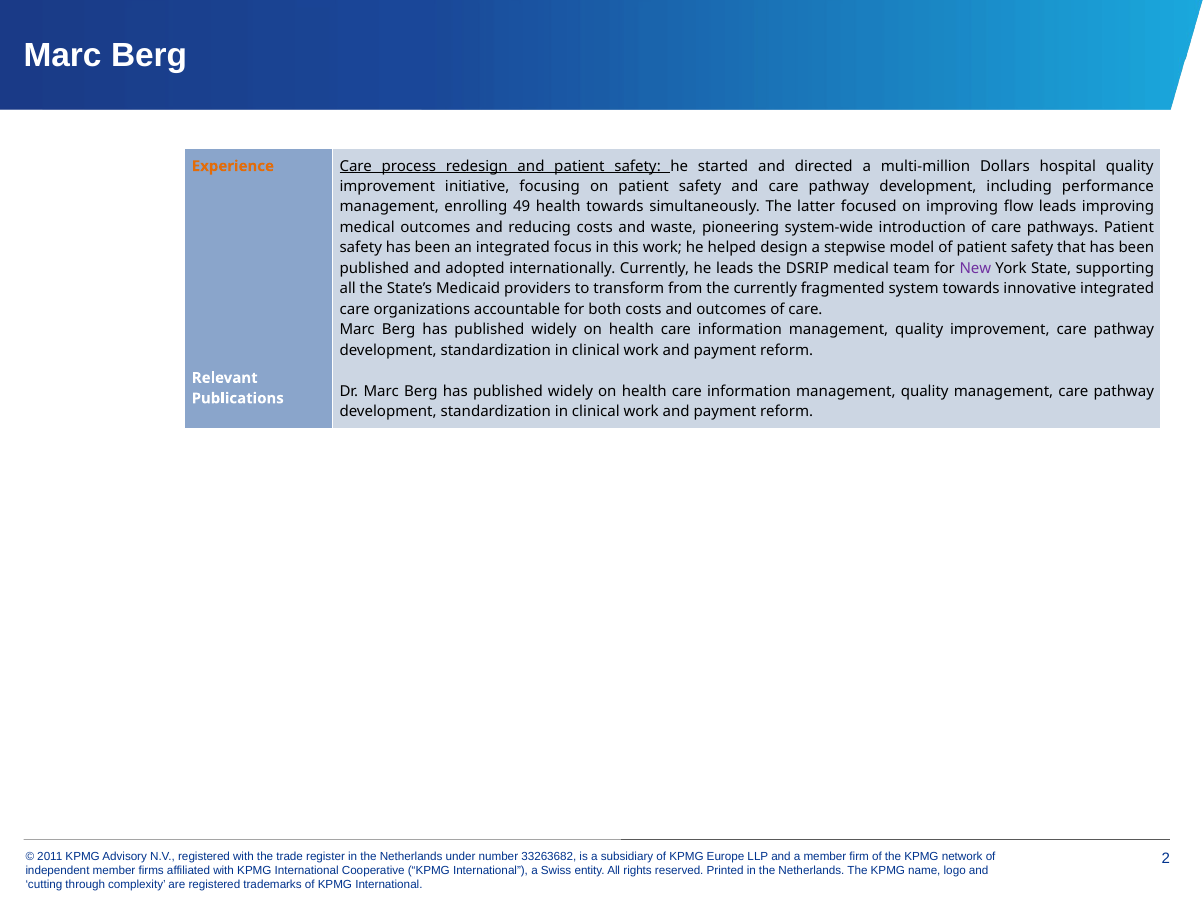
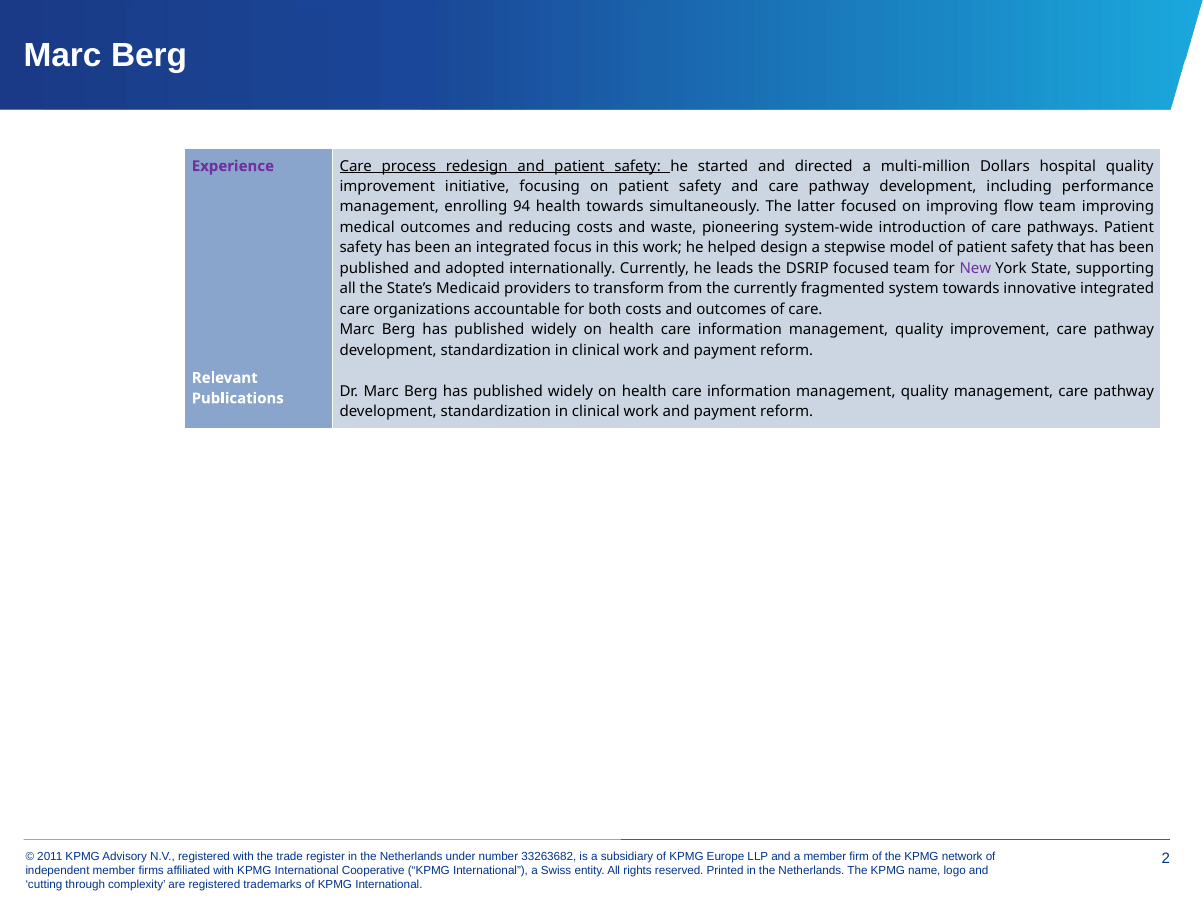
Experience colour: orange -> purple (233, 166)
49: 49 -> 94 (522, 207)
flow leads: leads -> team (1058, 207)
DSRIP medical: medical -> focused (861, 268)
